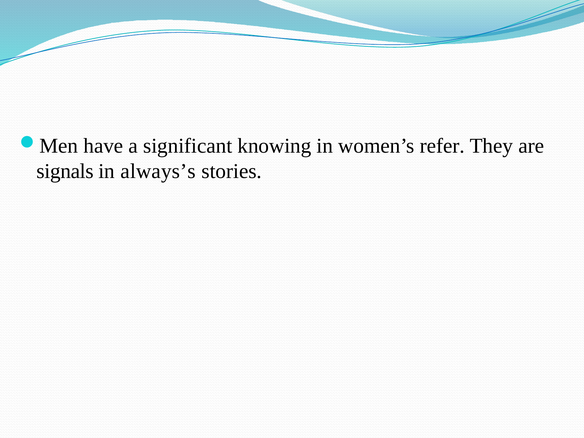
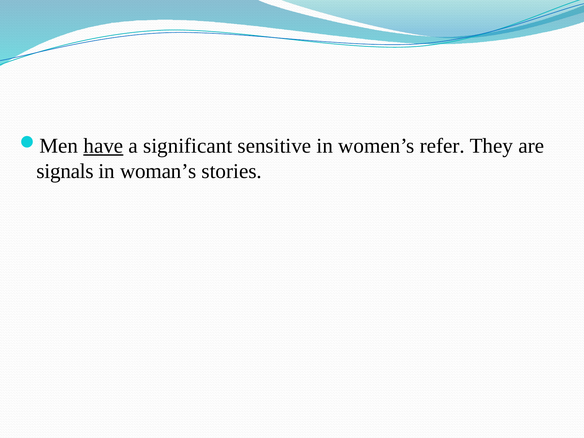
have underline: none -> present (103, 146)
knowing: knowing -> sensitive (274, 146)
always’s: always’s -> woman’s (158, 171)
